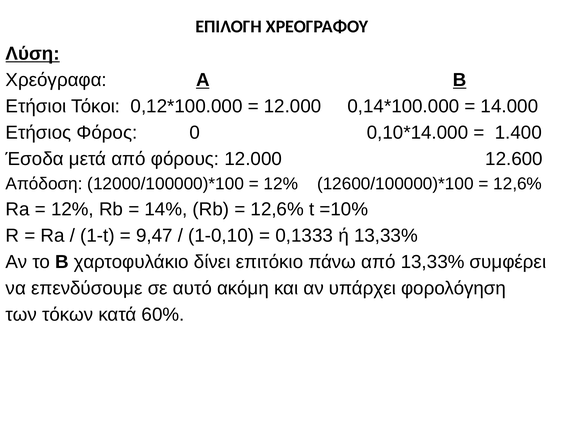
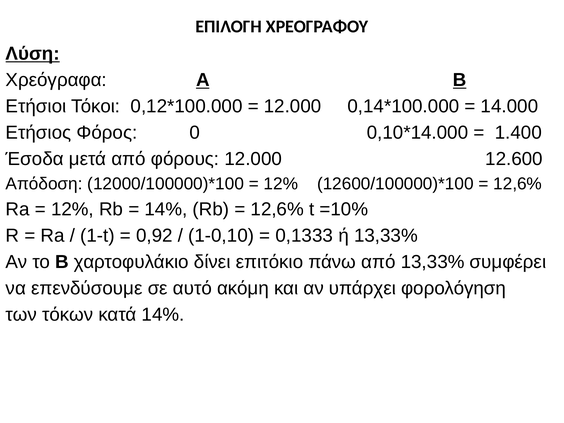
9,47: 9,47 -> 0,92 (154, 236)
κατά 60%: 60% -> 14% (163, 315)
